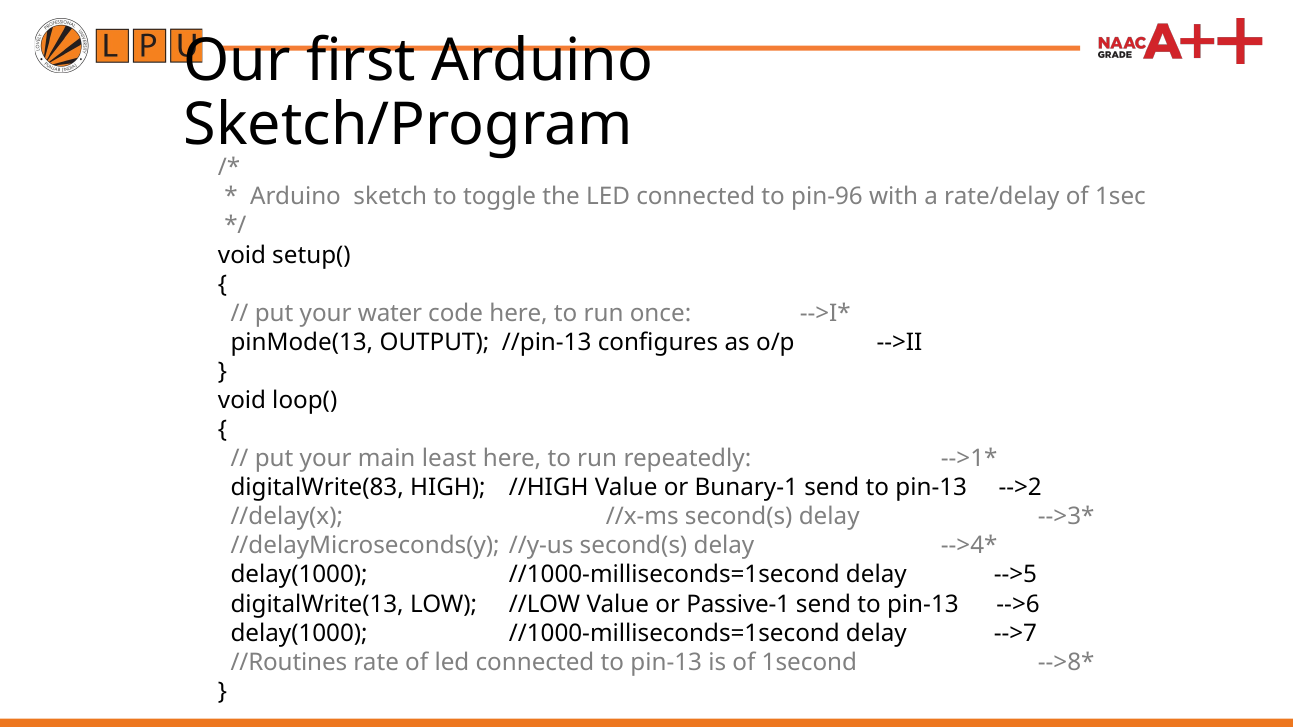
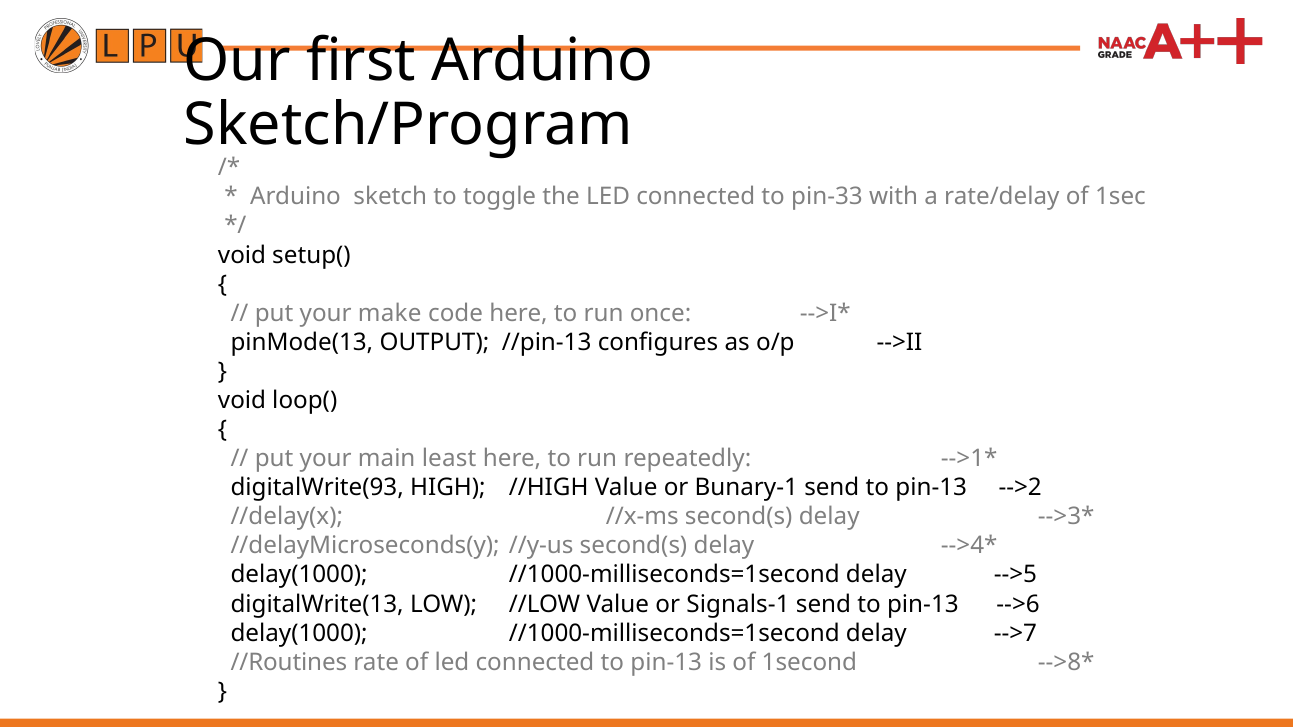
pin-96: pin-96 -> pin-33 (827, 197)
water: water -> make (390, 313)
digitalWrite(83: digitalWrite(83 -> digitalWrite(93 (317, 488)
Passive-1: Passive-1 -> Signals-1 (738, 604)
